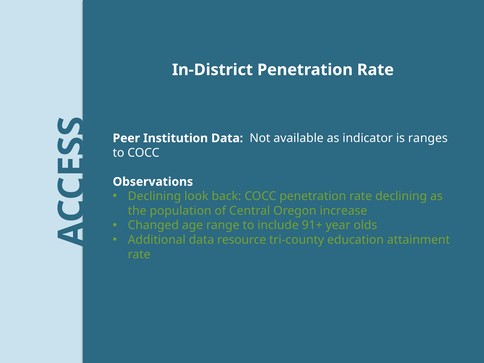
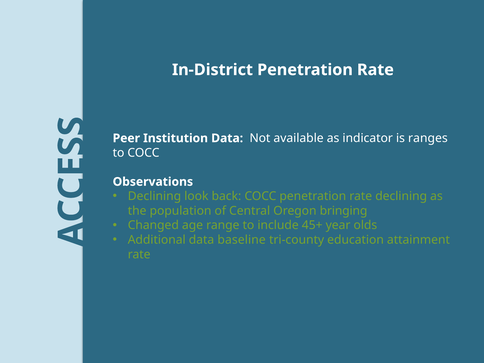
increase: increase -> bringing (344, 211)
91+: 91+ -> 45+ (312, 225)
resource: resource -> baseline (242, 240)
